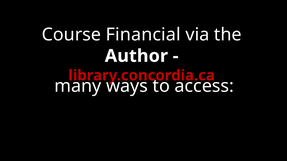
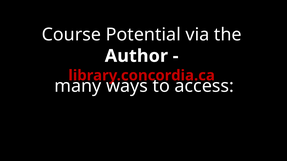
Financial: Financial -> Potential (143, 35)
